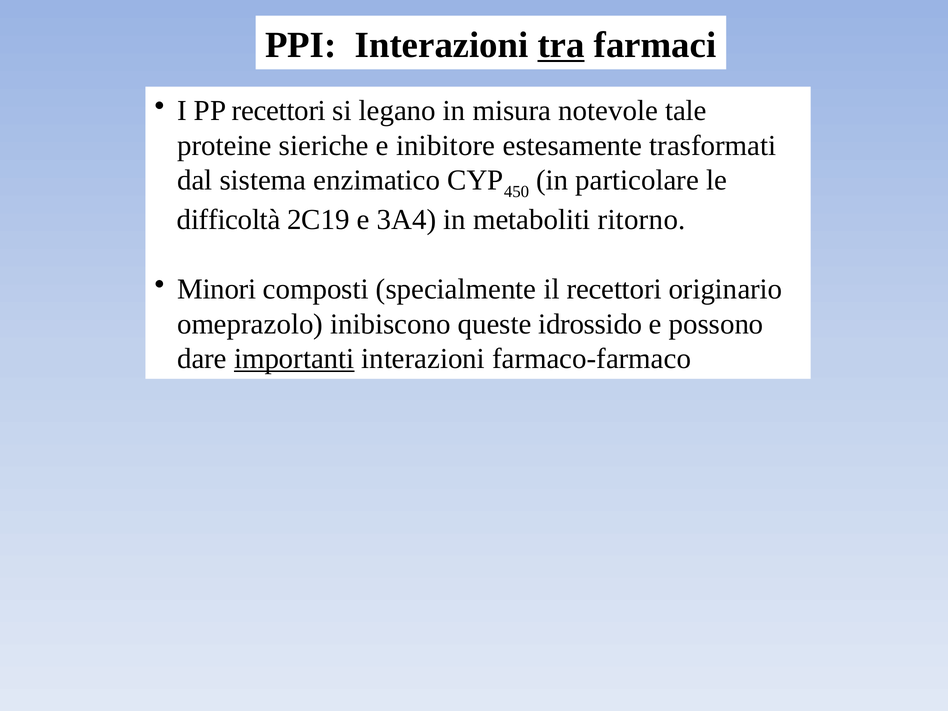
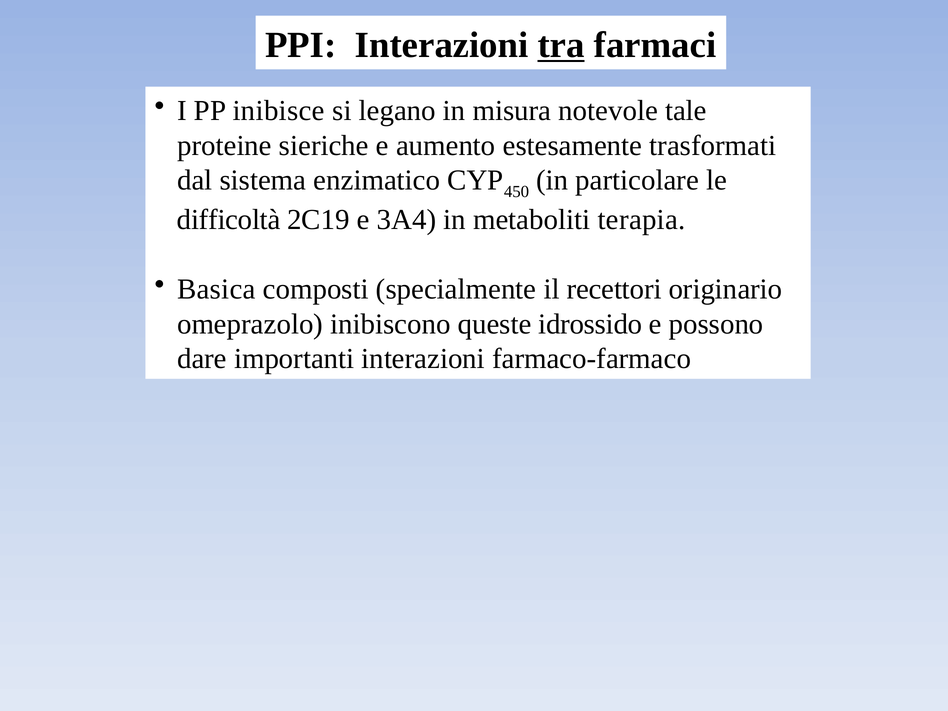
PP recettori: recettori -> inibisce (279, 111)
inibitore: inibitore -> aumento (446, 146)
ritorno: ritorno -> terapia (642, 220)
Minori: Minori -> Basica (216, 289)
importanti underline: present -> none (294, 359)
